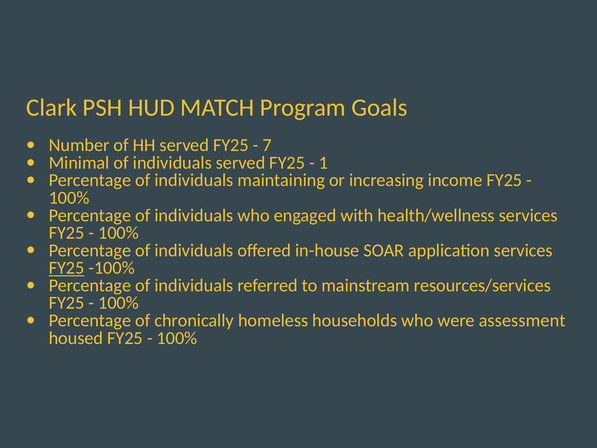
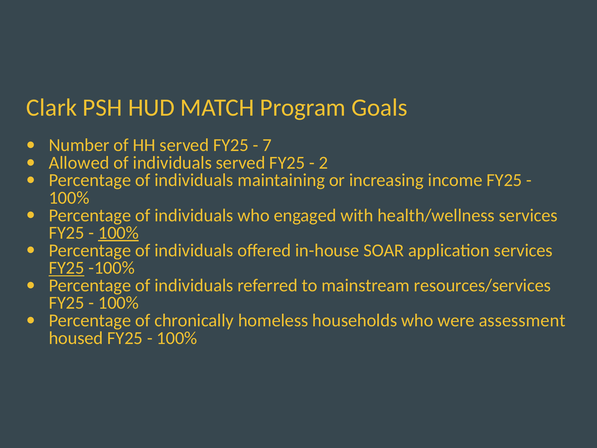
Minimal: Minimal -> Allowed (79, 163)
1: 1 -> 2 (323, 163)
100% underline: none -> present (118, 233)
